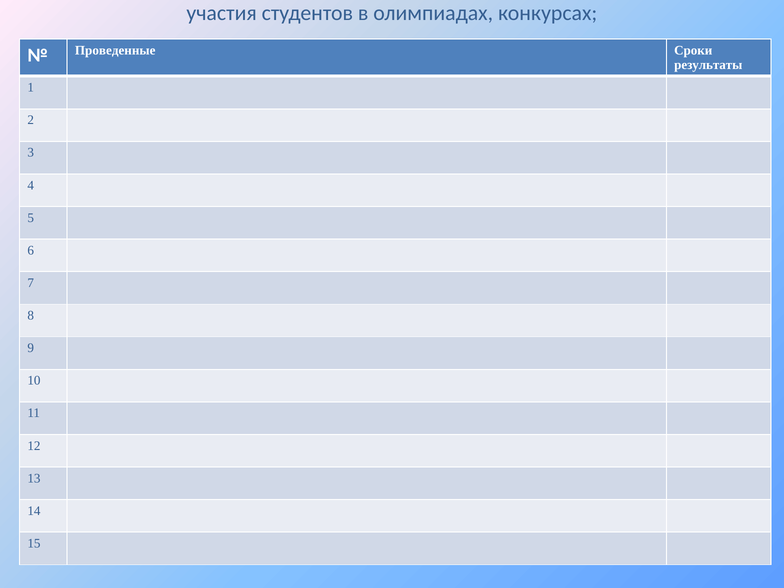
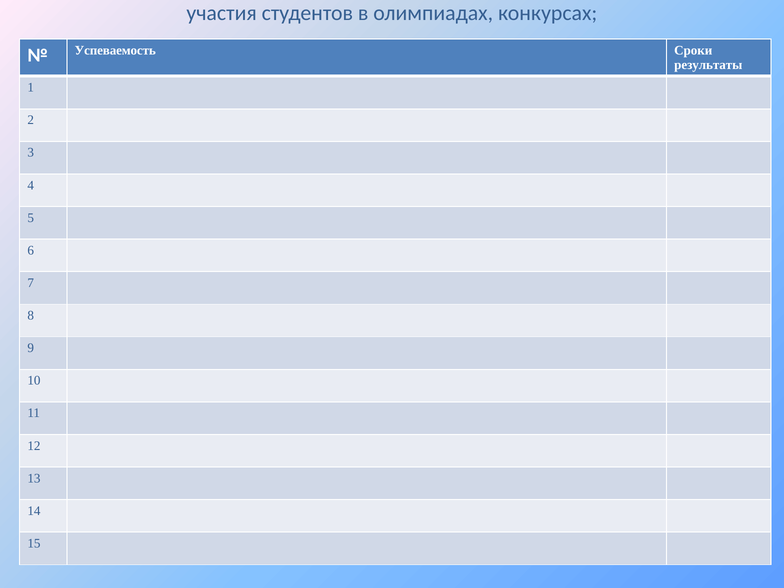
Проведенные: Проведенные -> Успеваемость (115, 50)
